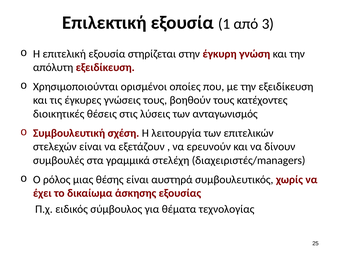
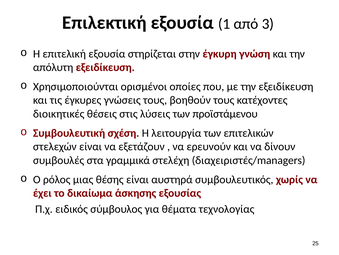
ανταγωνισμός: ανταγωνισμός -> προϊστάμενου (225, 114)
